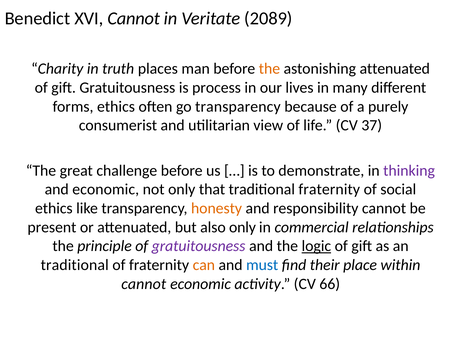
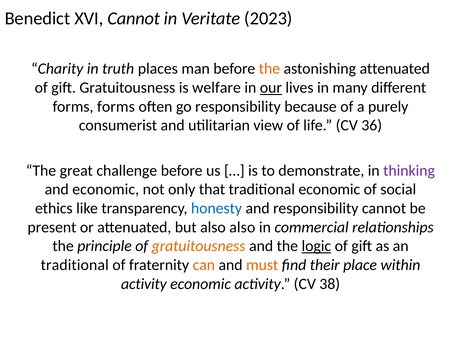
2089: 2089 -> 2023 (268, 19)
process: process -> welfare (216, 88)
our underline: none -> present (271, 88)
forms ethics: ethics -> forms (116, 107)
go transparency: transparency -> responsibility (238, 107)
37: 37 -> 36 (372, 125)
traditional fraternity: fraternity -> economic (329, 189)
honesty colour: orange -> blue (217, 208)
also only: only -> also (242, 227)
gratuitousness colour: purple -> orange (199, 246)
must colour: blue -> orange (262, 265)
cannot: cannot -> activity (144, 284)
66: 66 -> 38 (330, 284)
